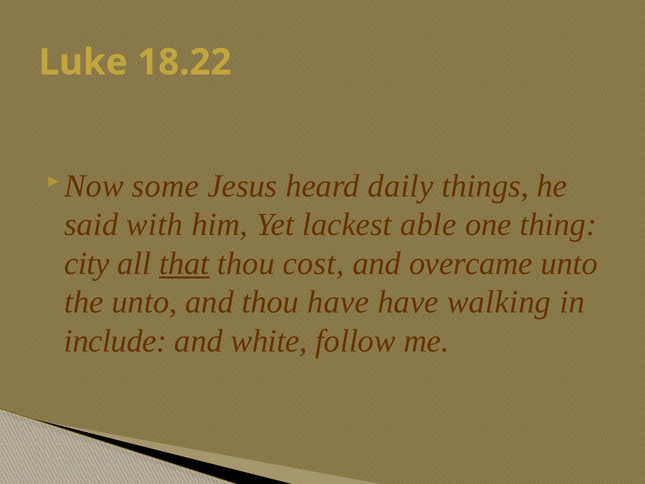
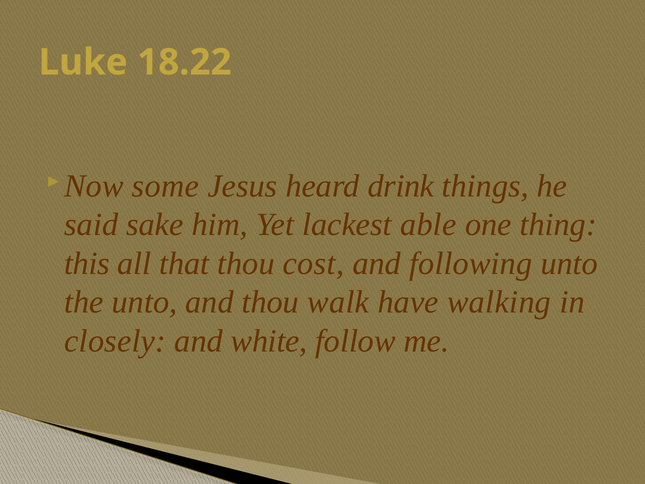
daily: daily -> drink (401, 186)
with: with -> sake (155, 225)
city: city -> this (87, 263)
that underline: present -> none (184, 263)
overcame: overcame -> following (471, 263)
thou have: have -> walk (338, 302)
include: include -> closely (115, 341)
